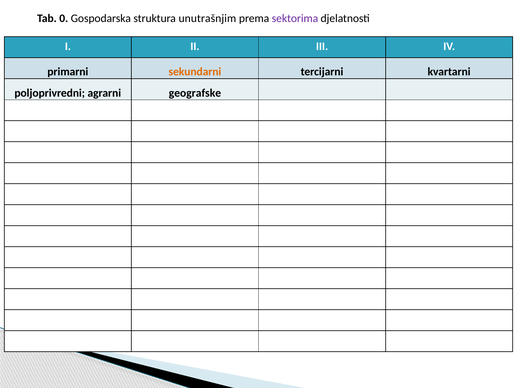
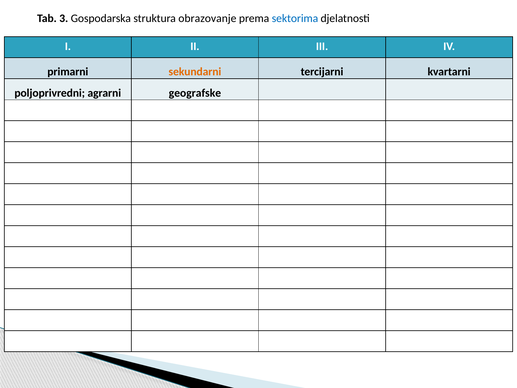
0: 0 -> 3 (64, 18)
unutrašnjim: unutrašnjim -> obrazovanje (207, 18)
sektorima colour: purple -> blue (295, 18)
